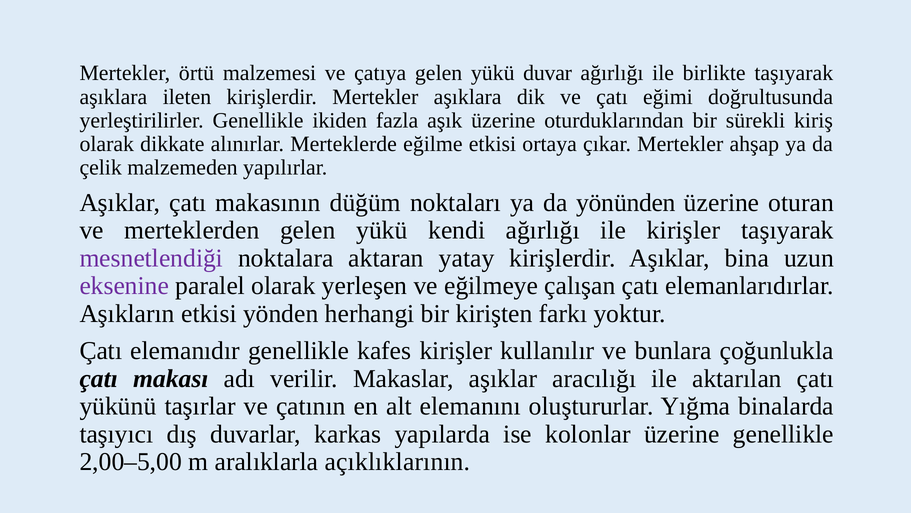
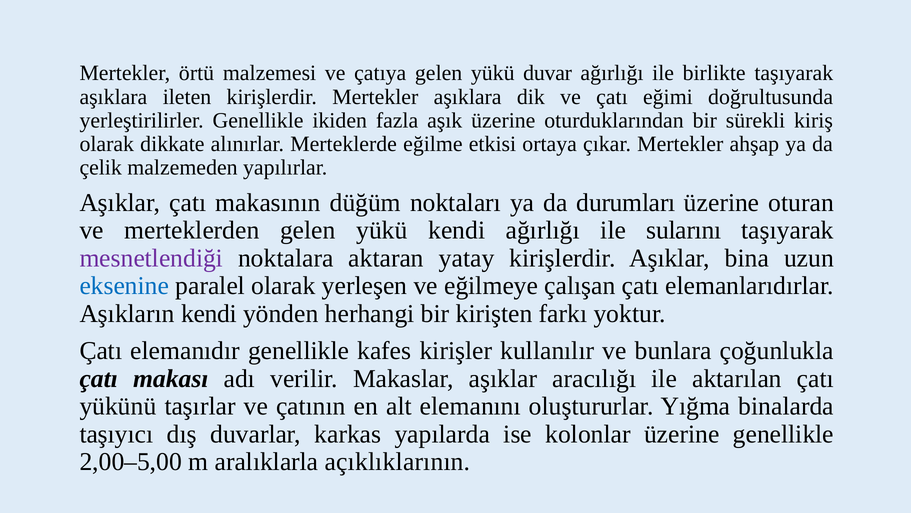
yönünden: yönünden -> durumları (626, 202)
ile kirişler: kirişler -> sularını (684, 230)
eksenine colour: purple -> blue (124, 286)
Aşıkların etkisi: etkisi -> kendi (209, 313)
